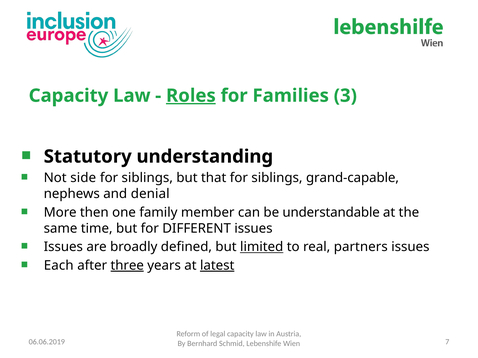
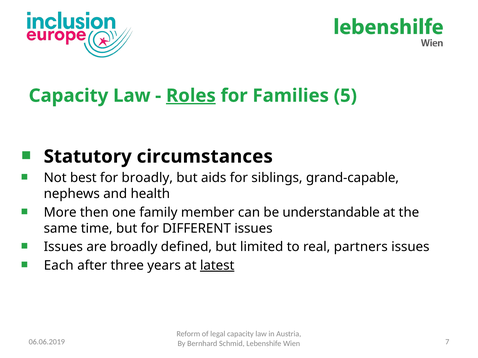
3: 3 -> 5 (345, 96)
understanding: understanding -> circumstances (205, 157)
side: side -> best (83, 178)
siblings: siblings -> broadly (147, 178)
that: that -> aids (214, 178)
denial: denial -> health (150, 194)
limited underline: present -> none (262, 247)
three underline: present -> none (127, 266)
